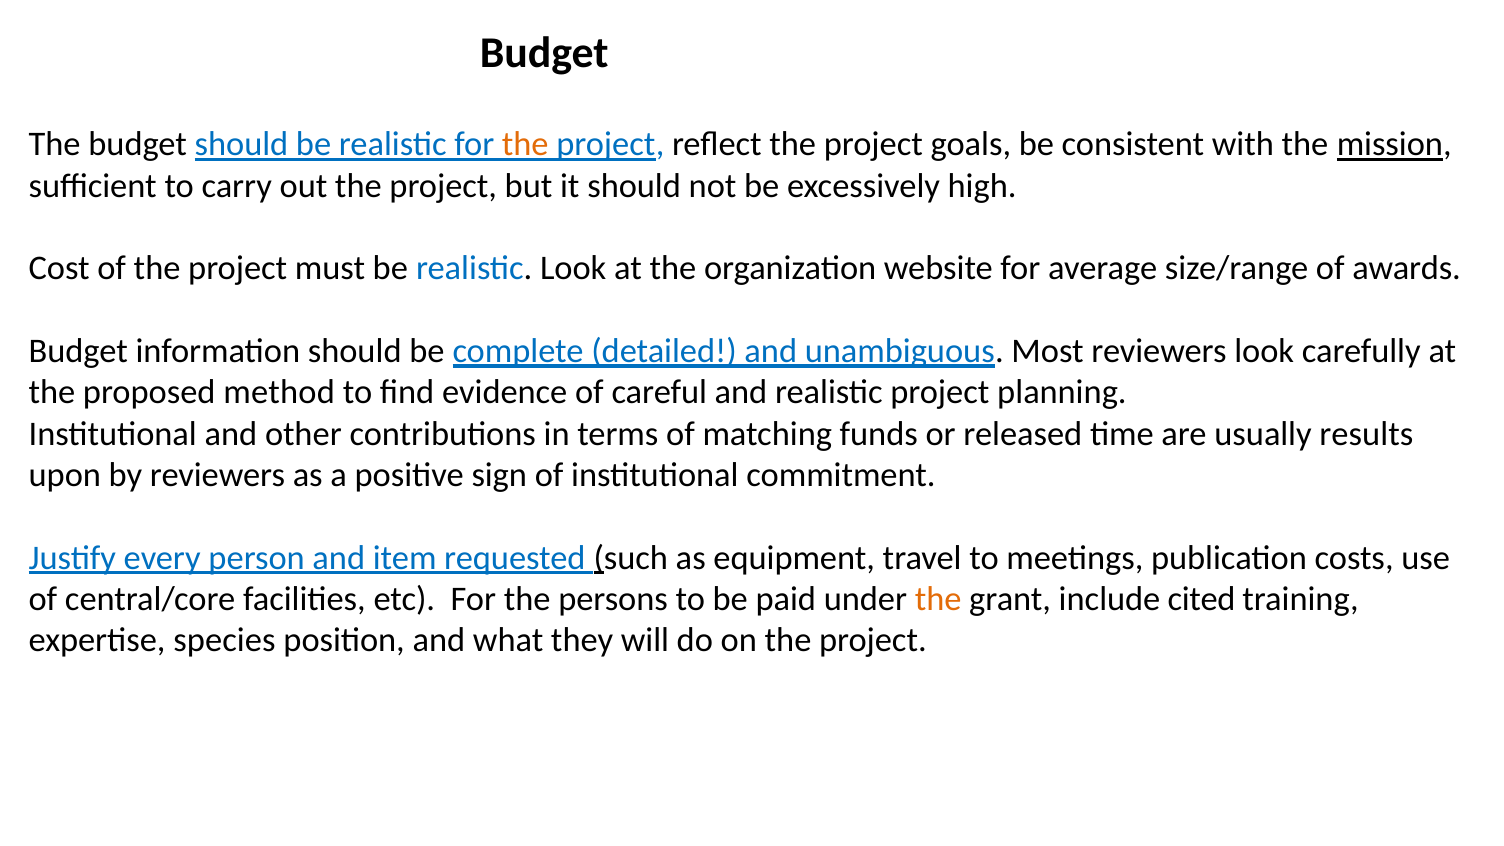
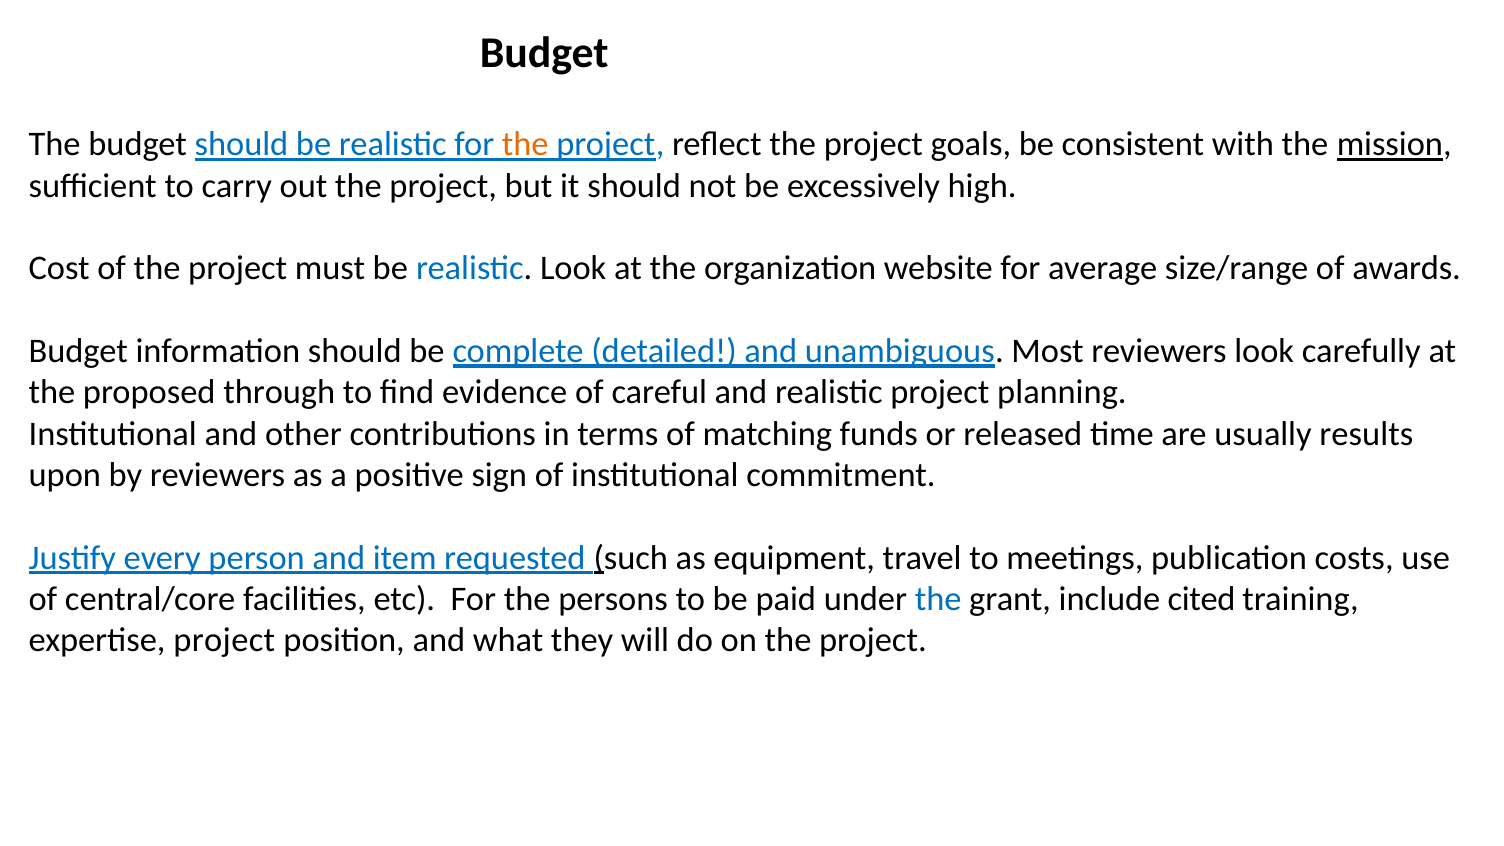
method: method -> through (279, 392)
the colour: orange -> blue (938, 599)
expertise species: species -> project (224, 641)
